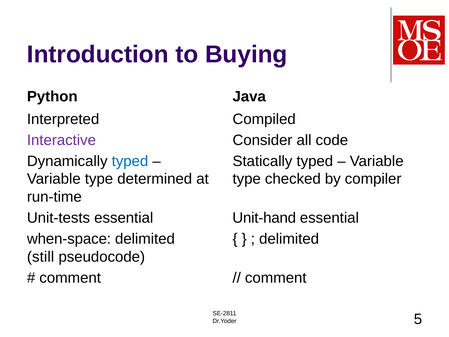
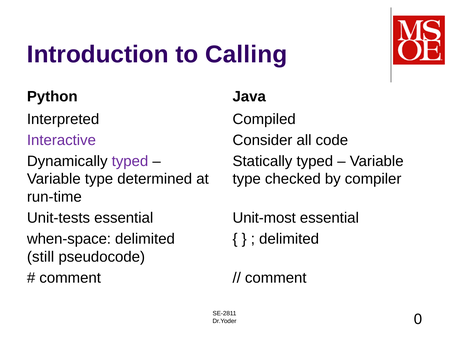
Buying: Buying -> Calling (246, 54)
typed colour: blue -> purple (130, 161)
Unit-hand: Unit-hand -> Unit-most (264, 218)
5: 5 -> 0 (418, 319)
